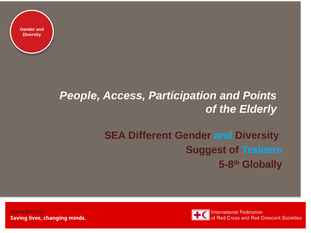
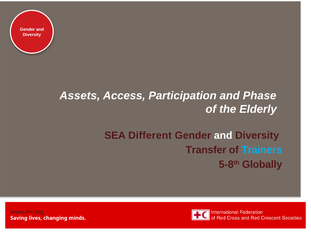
People: People -> Assets (80, 96)
Points: Points -> Phase (260, 96)
and colour: light blue -> white (223, 135)
Suggest: Suggest -> Transfer (206, 150)
